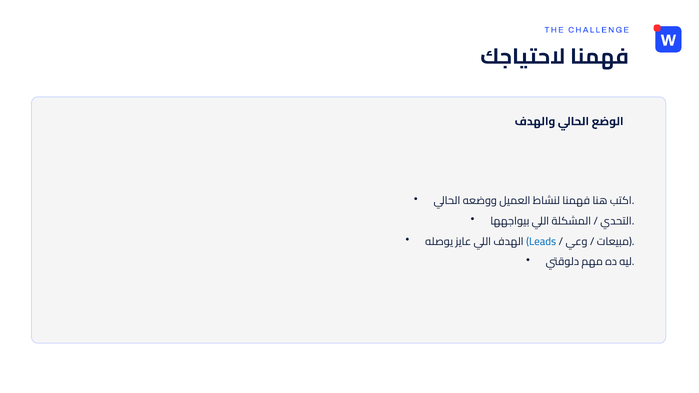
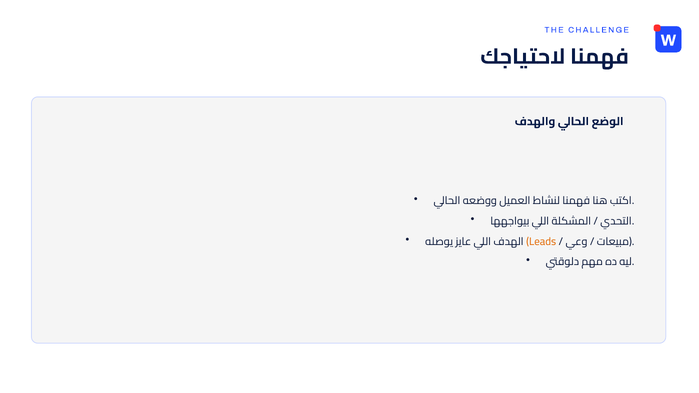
Leads colour: blue -> orange (541, 242)
